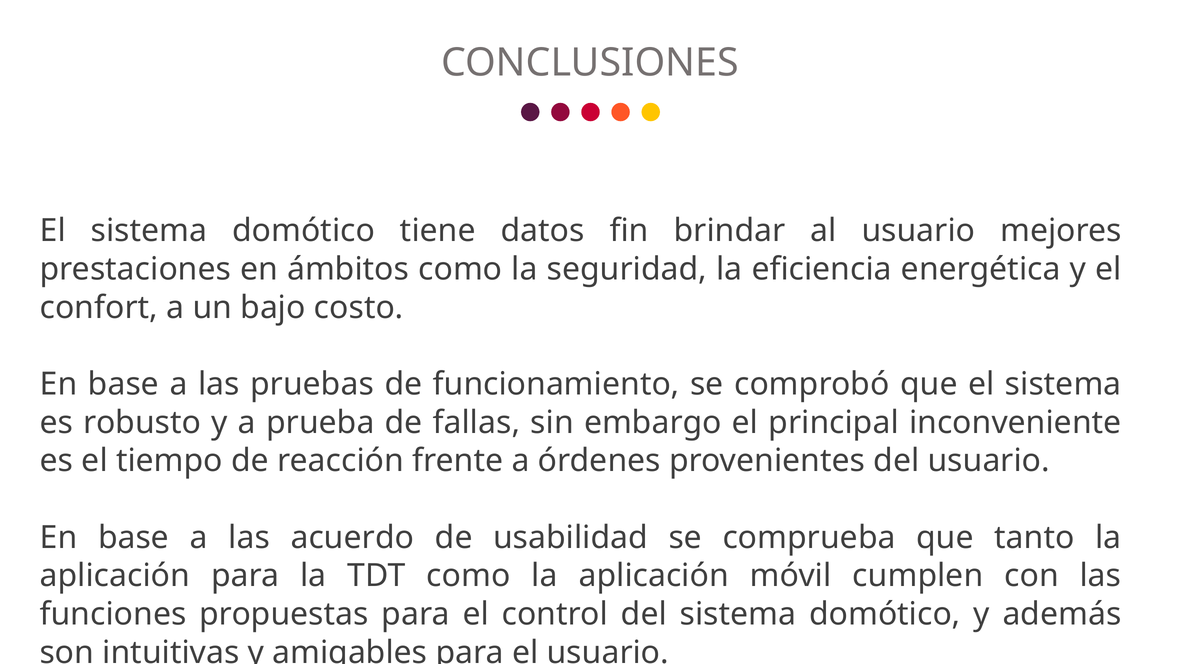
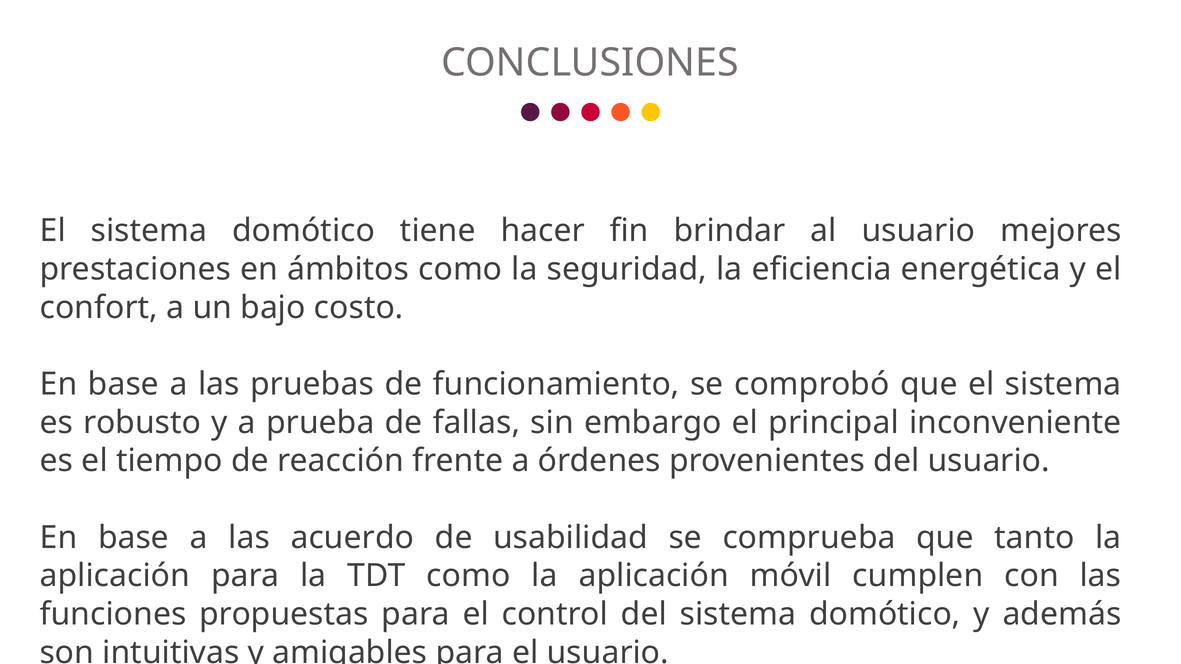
datos: datos -> hacer (543, 231)
